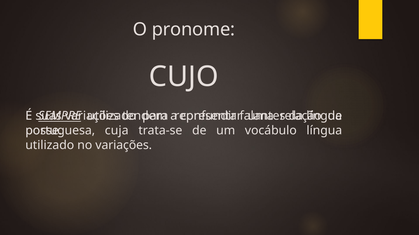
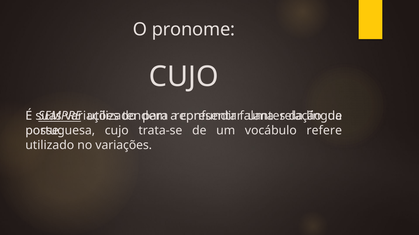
cuja: cuja -> cujo (117, 131)
vocábulo língua: língua -> refere (324, 131)
